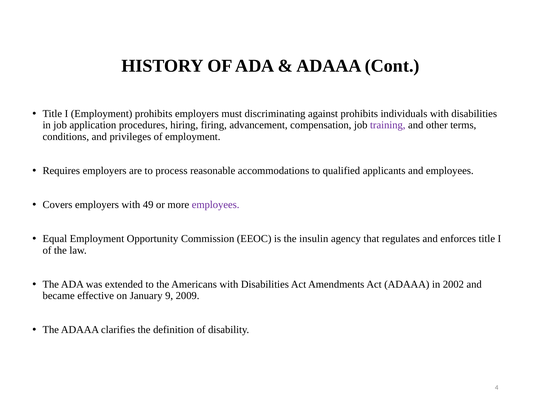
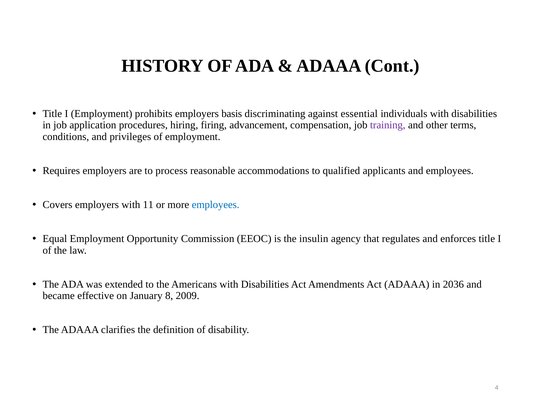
must: must -> basis (232, 114)
against prohibits: prohibits -> essential (359, 114)
49: 49 -> 11 (148, 205)
employees colour: purple -> blue (216, 205)
2002: 2002 -> 2036 (453, 284)
9: 9 -> 8 (169, 296)
